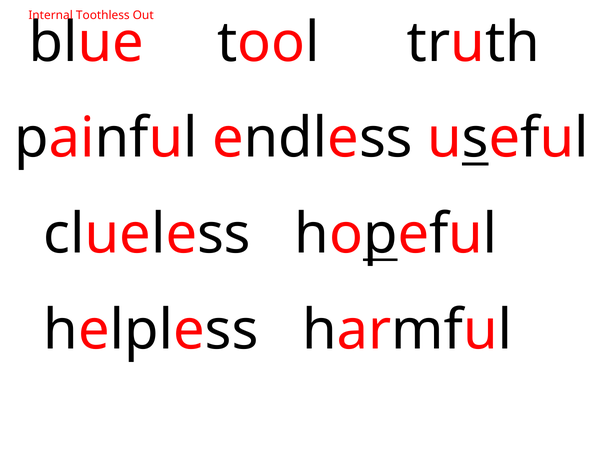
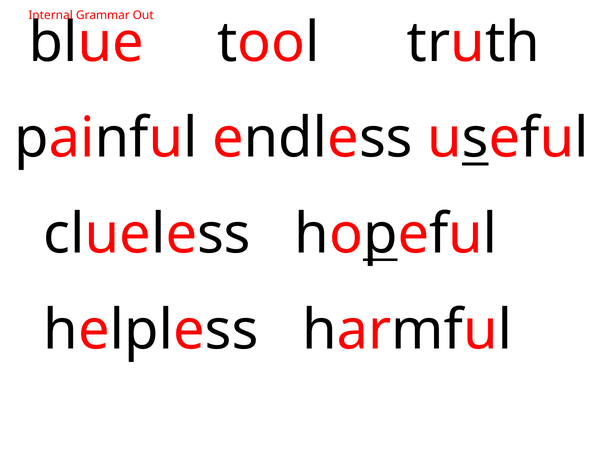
Toothless: Toothless -> Grammar (103, 15)
